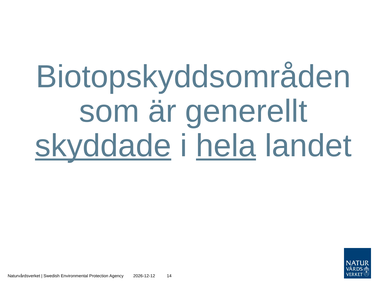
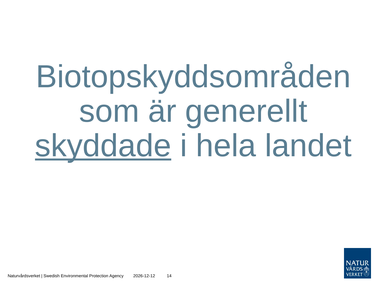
hela underline: present -> none (226, 146)
